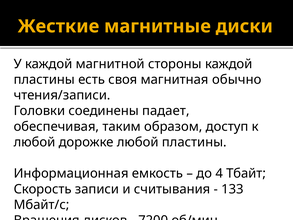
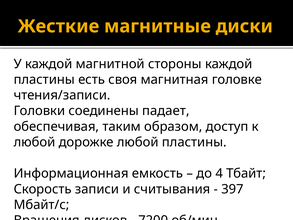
обычно: обычно -> головке (237, 79)
133: 133 -> 397 (232, 189)
